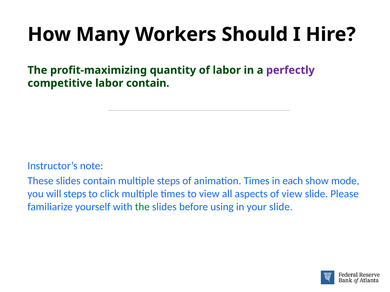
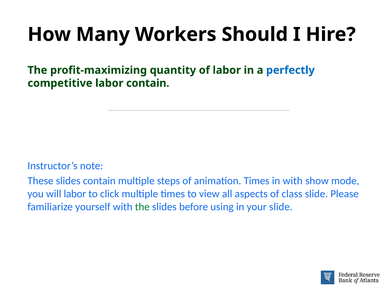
perfectly colour: purple -> blue (290, 70)
in each: each -> with (293, 181)
will steps: steps -> labor (75, 194)
of view: view -> class (292, 194)
